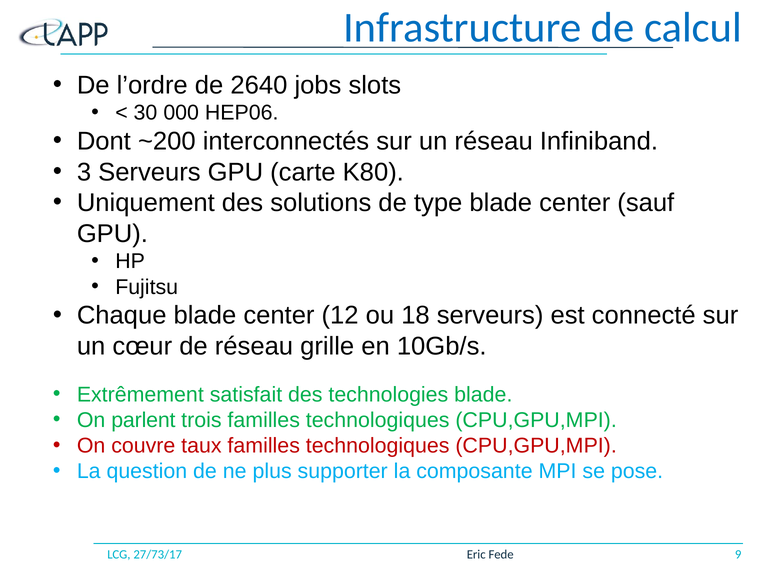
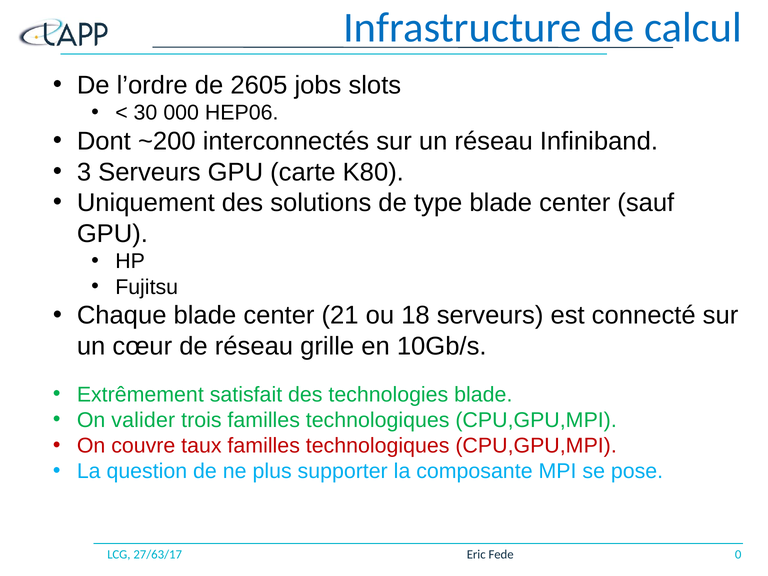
2640: 2640 -> 2605 (259, 85)
12: 12 -> 21 (340, 315)
parlent: parlent -> valider (143, 420)
27/73/17: 27/73/17 -> 27/63/17 (158, 554)
9: 9 -> 0 (738, 554)
